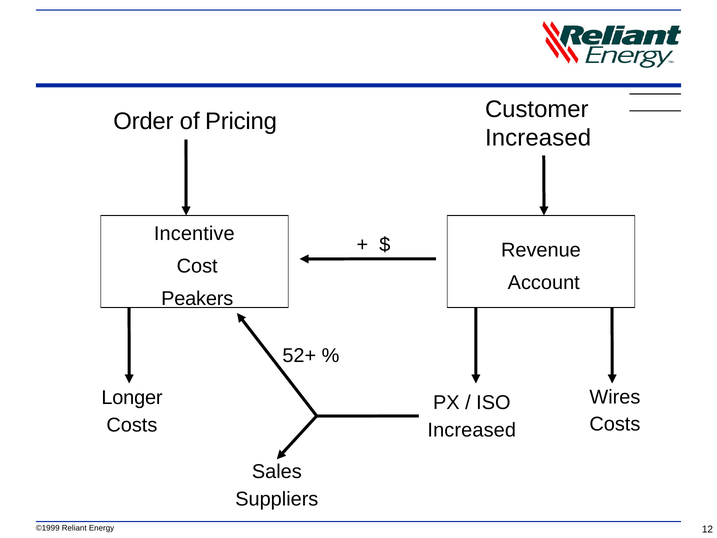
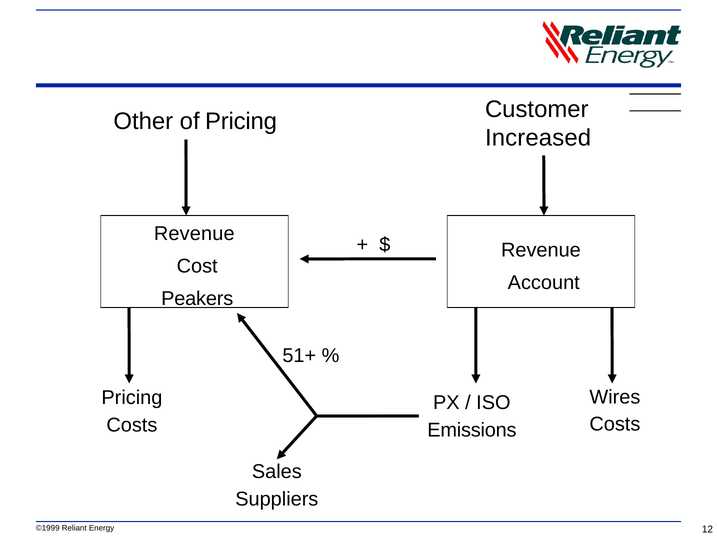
Order: Order -> Other (143, 121)
Incentive: Incentive -> Revenue (194, 234)
52+: 52+ -> 51+ (299, 355)
Longer: Longer -> Pricing (132, 397)
Increased: Increased -> Emissions (472, 430)
